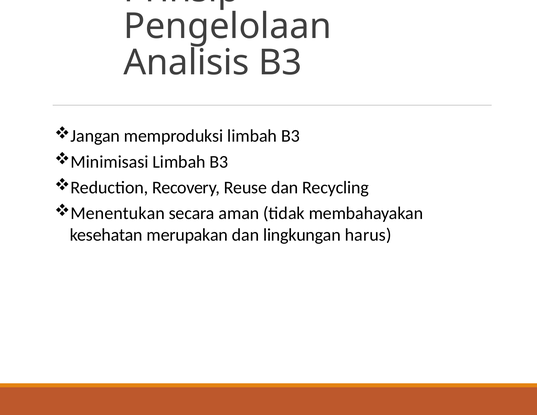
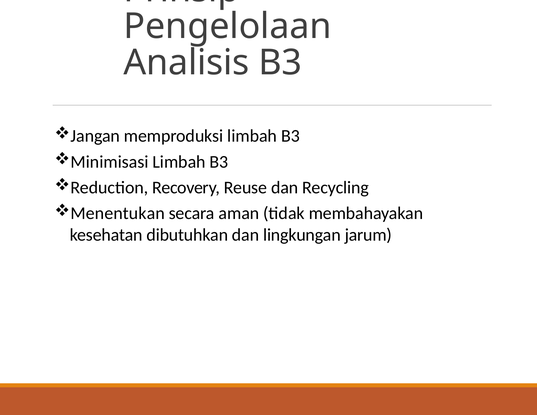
merupakan: merupakan -> dibutuhkan (187, 235)
harus: harus -> jarum (368, 235)
